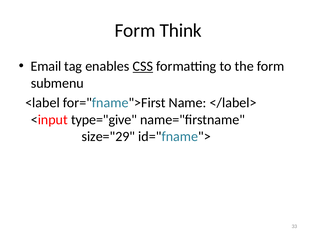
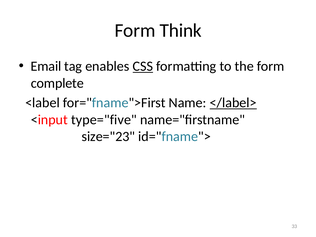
submenu: submenu -> complete (57, 83)
</label> underline: none -> present (233, 103)
type="give: type="give -> type="five (104, 120)
size="29: size="29 -> size="23 (108, 137)
